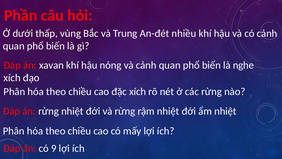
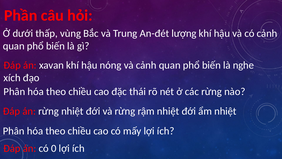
nhiều: nhiều -> lượng (184, 33)
đặc xích: xích -> thái (138, 91)
9: 9 -> 0 (54, 148)
